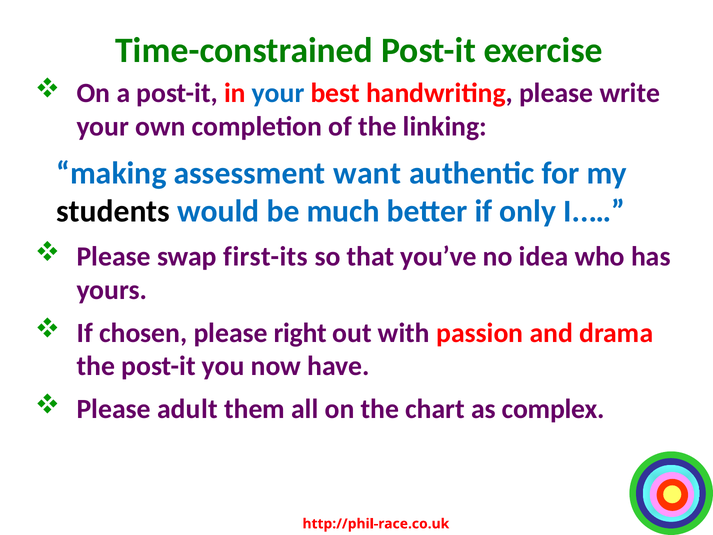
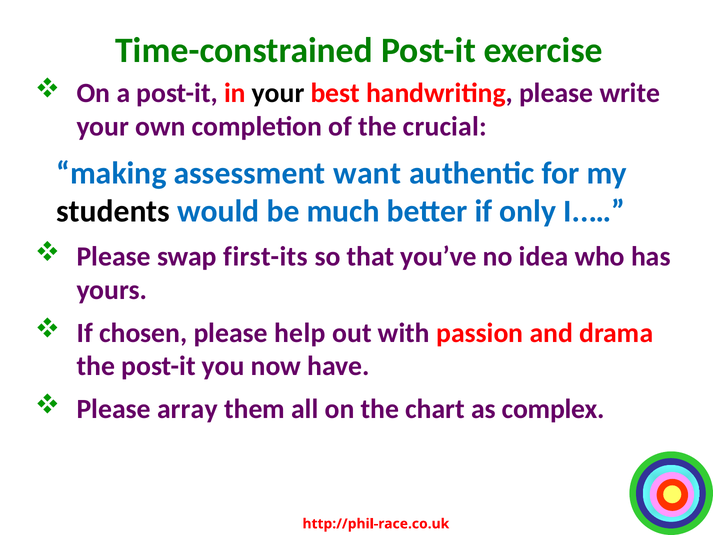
your colour: blue -> black (278, 93)
linking: linking -> crucial (445, 126)
right: right -> help (300, 333)
adult: adult -> array (187, 409)
